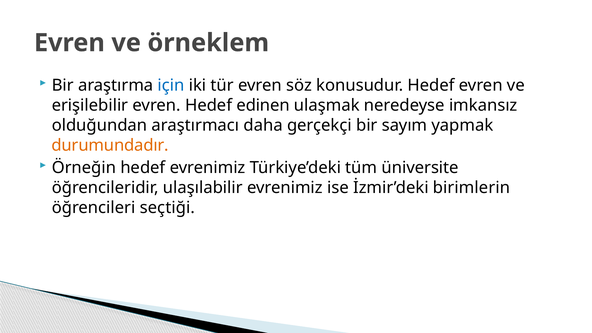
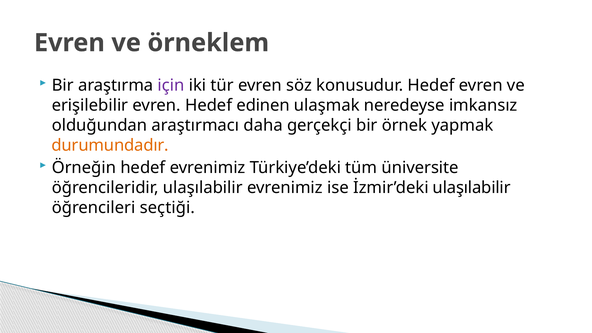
için colour: blue -> purple (171, 85)
sayım: sayım -> örnek (404, 125)
İzmir’deki birimlerin: birimlerin -> ulaşılabilir (472, 188)
